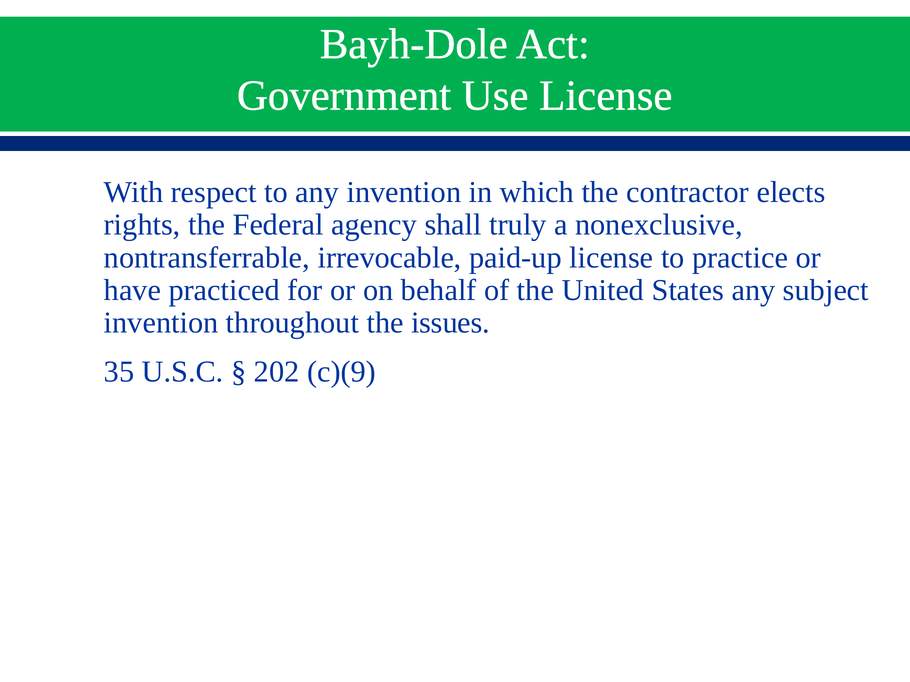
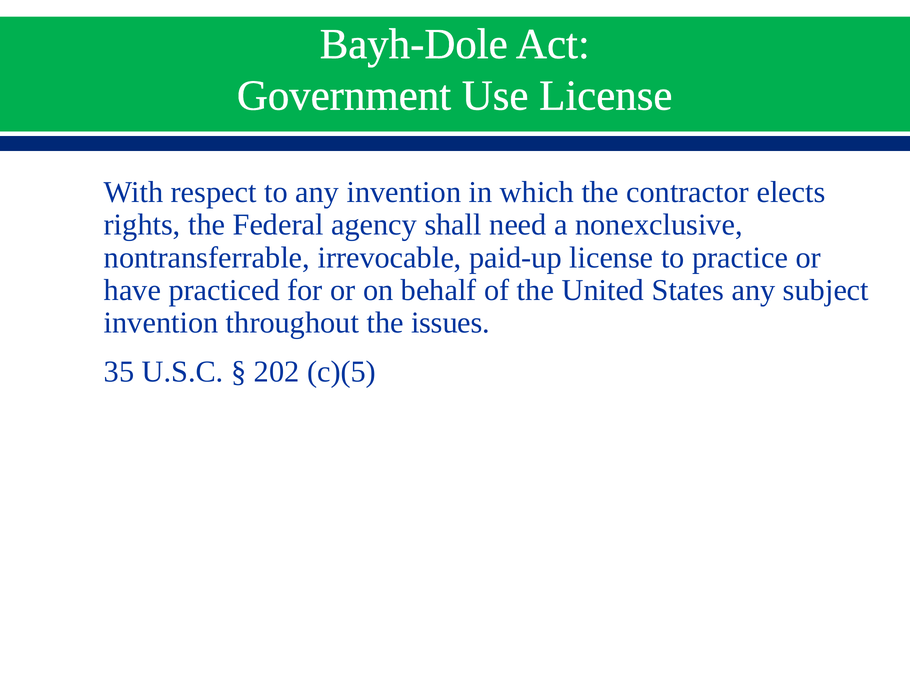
truly: truly -> need (518, 225)
c)(9: c)(9 -> c)(5 (341, 372)
